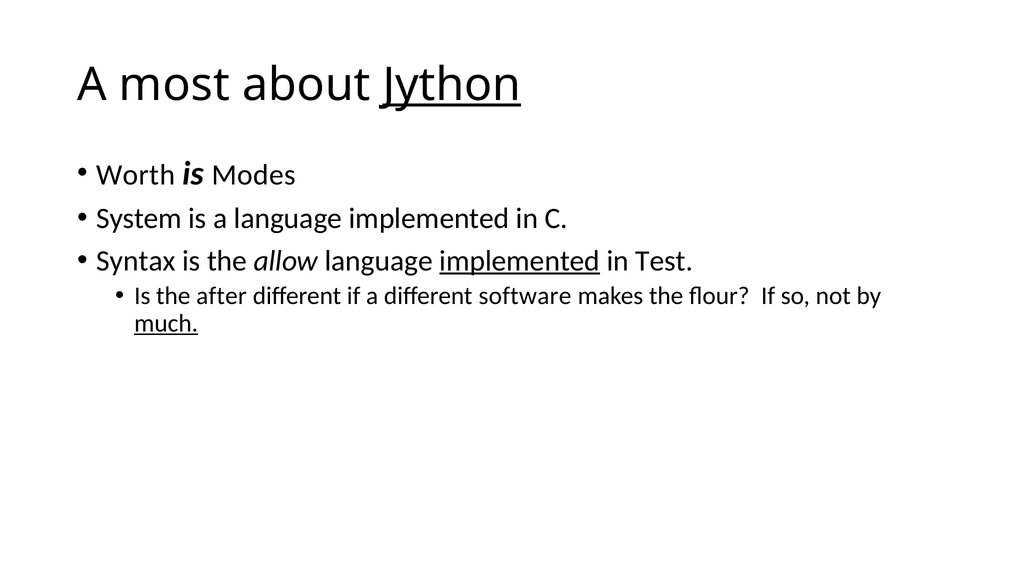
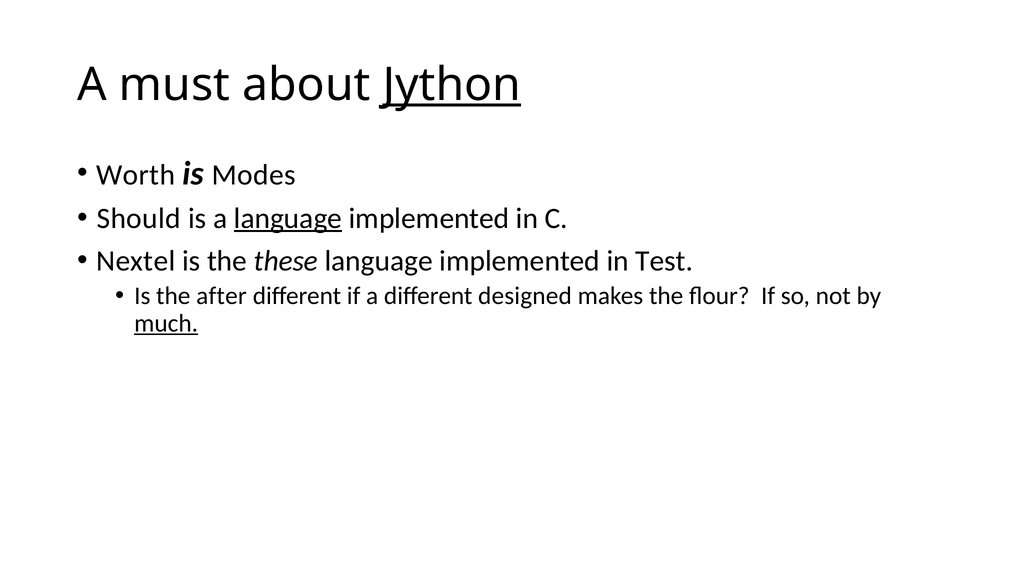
most: most -> must (175, 85)
System: System -> Should (139, 218)
language underline: none -> present (288, 218)
Syntax: Syntax -> Nextel (136, 261)
allow: allow -> these (286, 261)
implemented underline: present -> none (520, 261)
software: software -> designed (525, 296)
